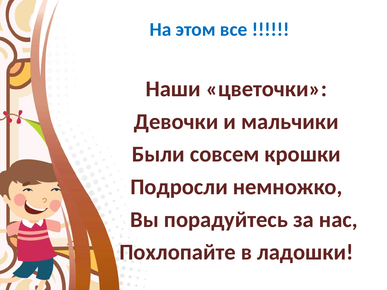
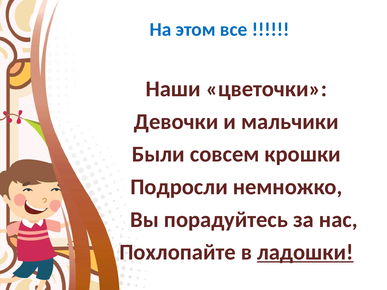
ладошки underline: none -> present (305, 252)
